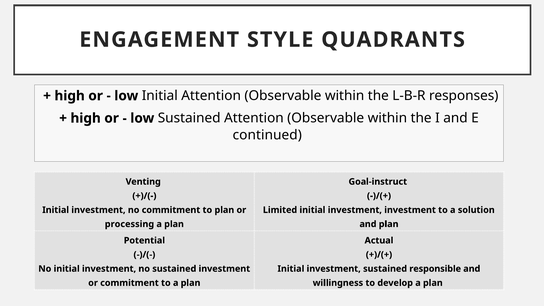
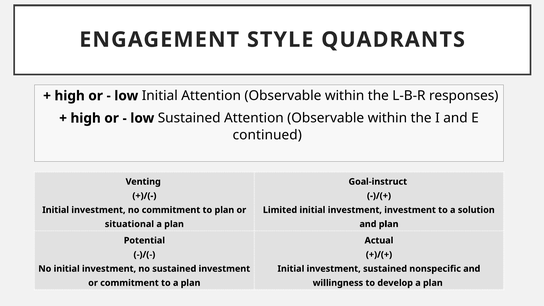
processing: processing -> situational (129, 224)
responsible: responsible -> nonspecific (435, 269)
